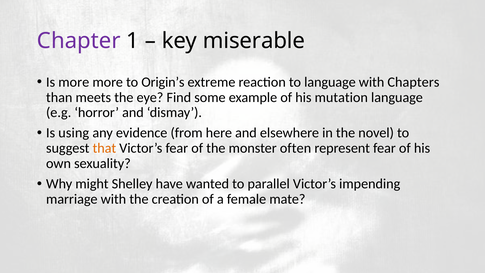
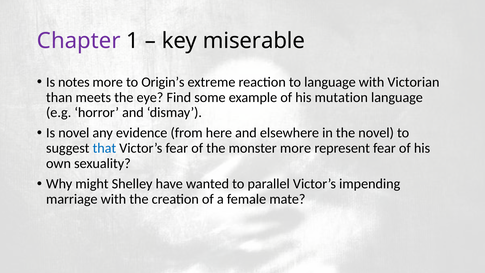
Is more: more -> notes (74, 82)
Chapters: Chapters -> Victorian (413, 82)
Is using: using -> novel (74, 133)
that colour: orange -> blue (104, 148)
monster often: often -> more (296, 148)
